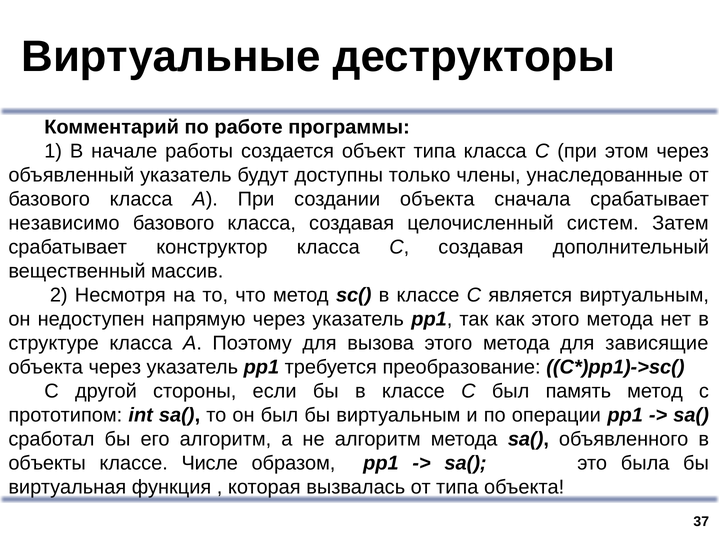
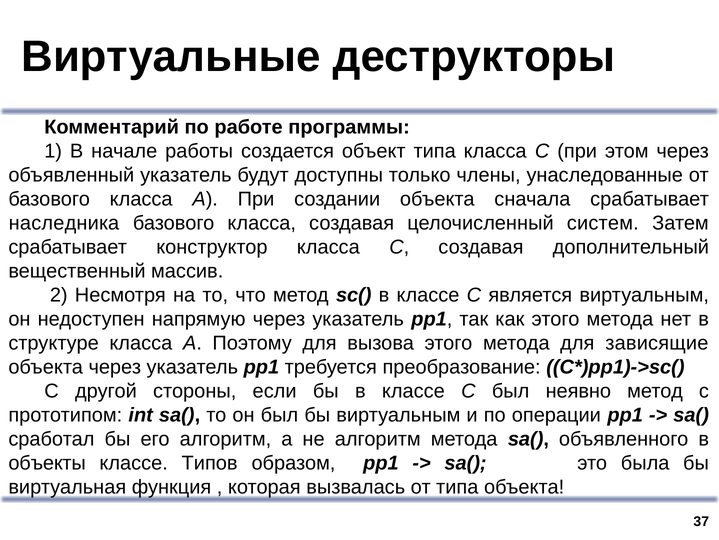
независимо: независимо -> наследника (64, 223)
память: память -> неявно (578, 391)
Числе: Числе -> Типов (210, 462)
